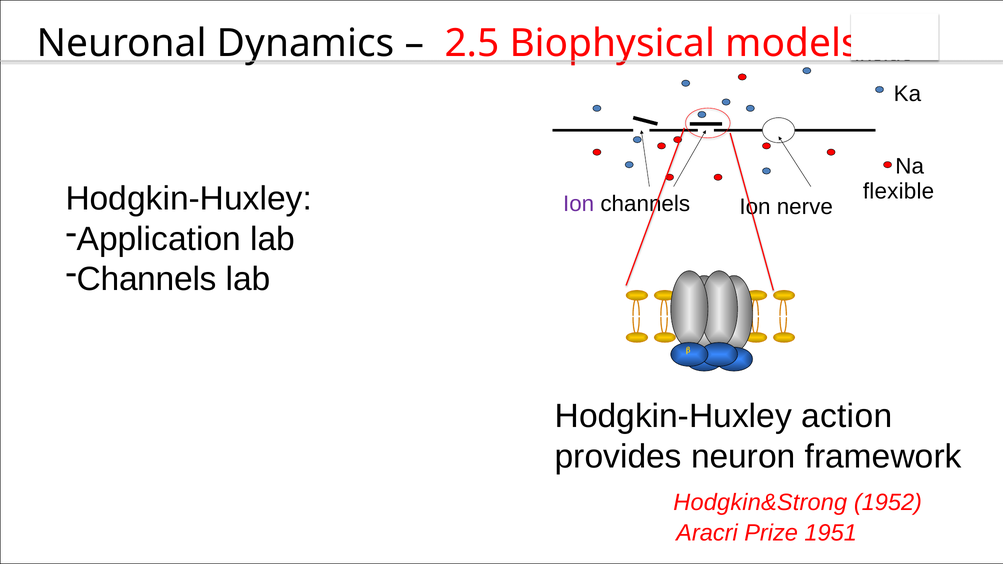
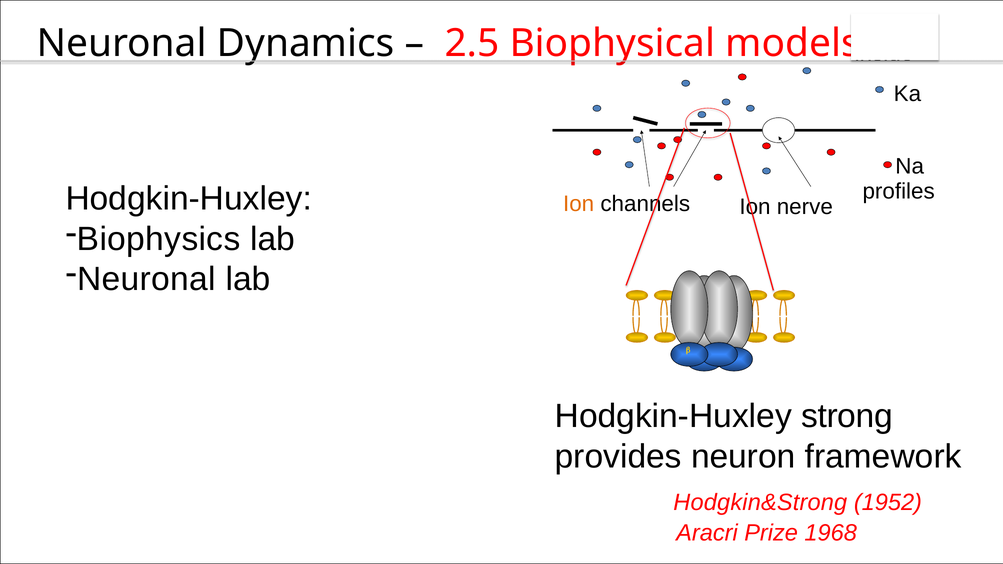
flexible: flexible -> profiles (899, 191)
Ion colour: purple -> orange (579, 204)
Application: Application -> Biophysics (159, 239)
Channels: Channels -> Neuronal (146, 279)
action: action -> strong (847, 416)
1951: 1951 -> 1968 (831, 533)
